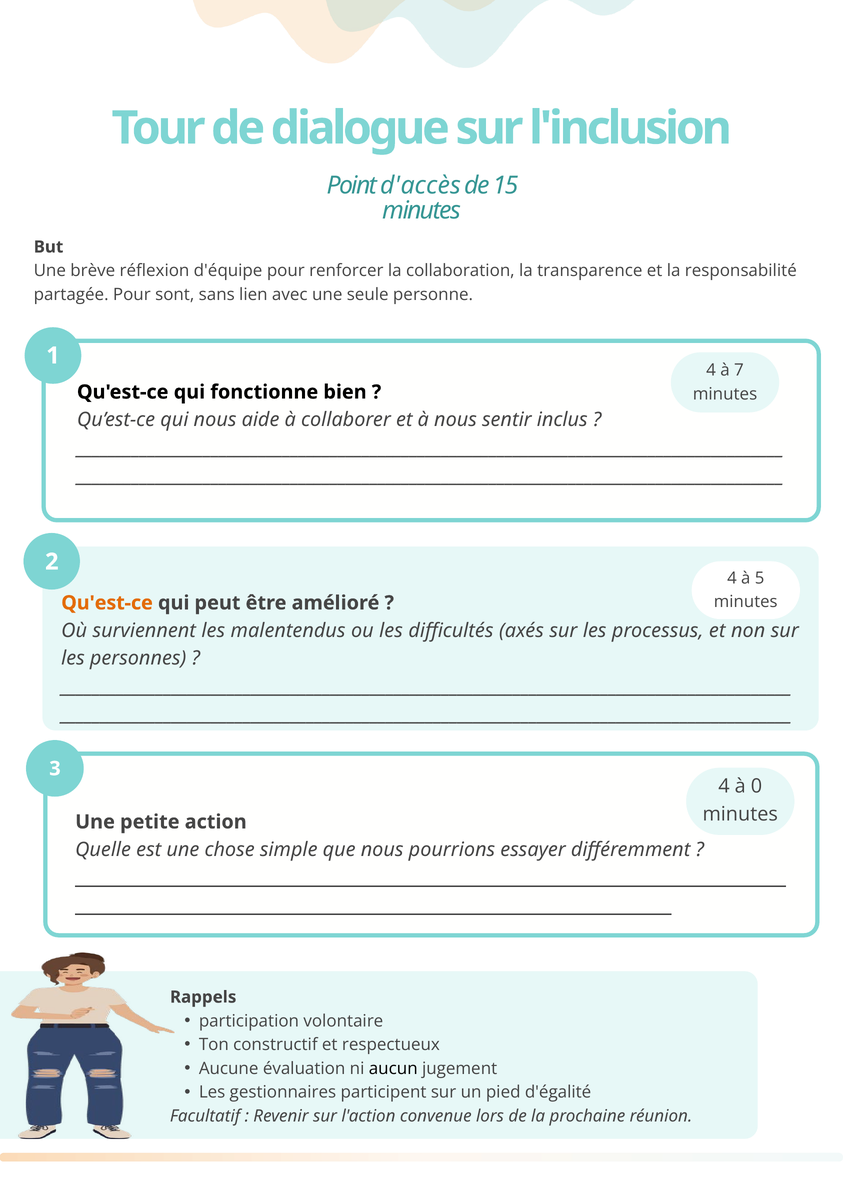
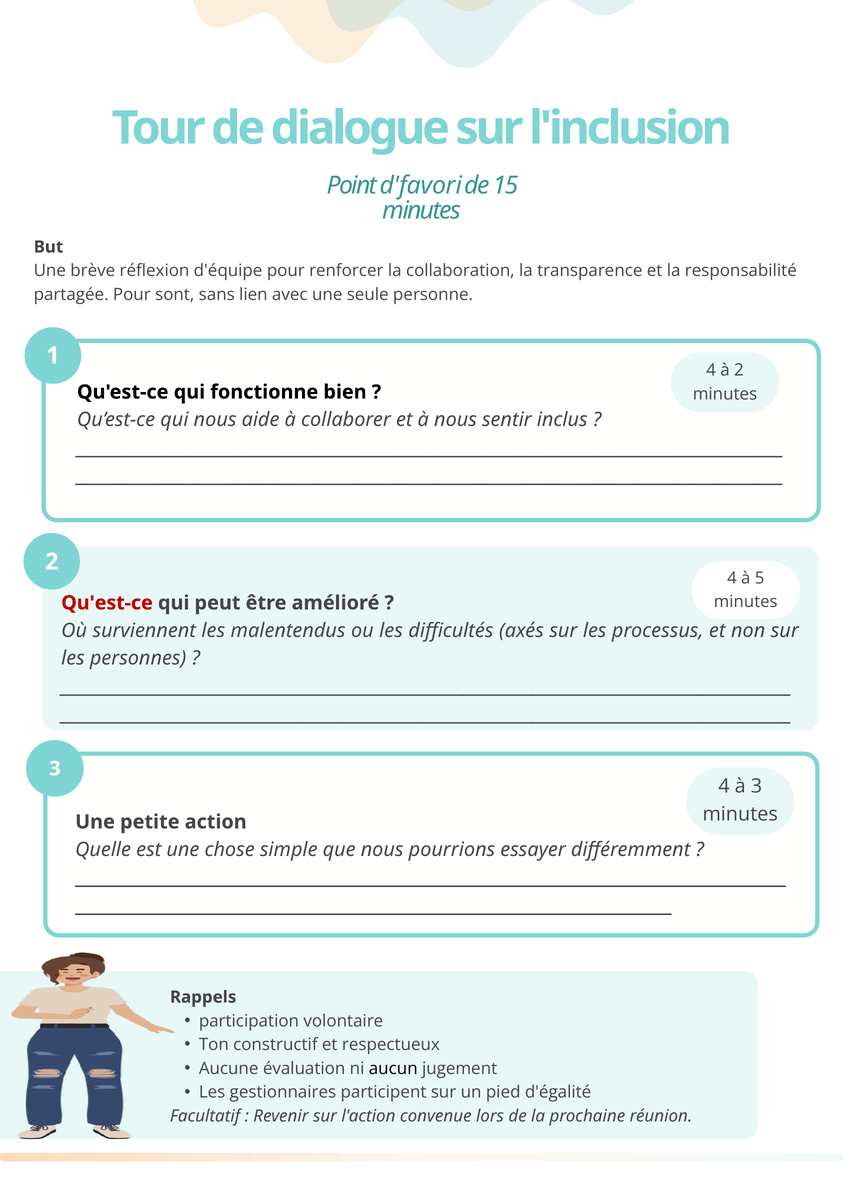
d'accès: d'accès -> d'favori (421, 186)
à 7: 7 -> 2 (739, 370)
Qu'est-ce colour: orange -> red (107, 603)
à 0: 0 -> 3 (757, 786)
